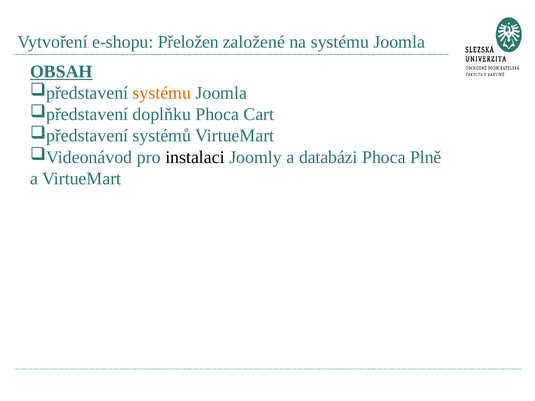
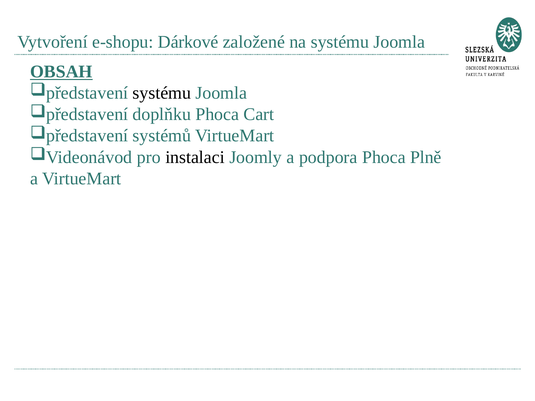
Přeložen: Přeložen -> Dárkové (188, 42)
systému colour: orange -> black (162, 93)
databázi: databázi -> podpora (328, 157)
